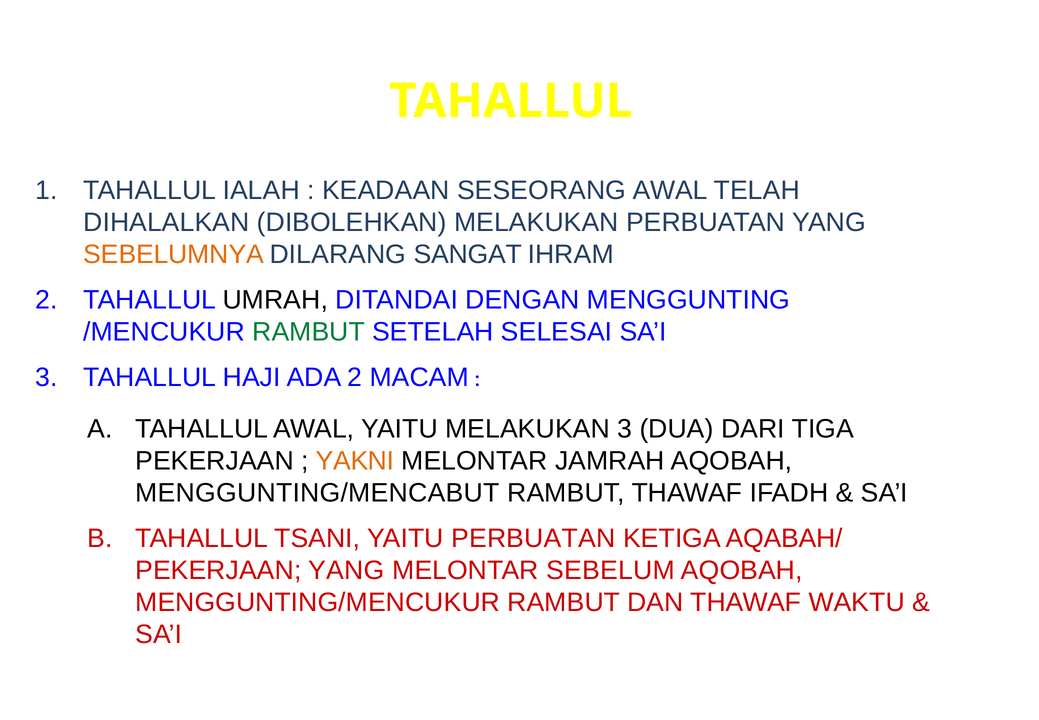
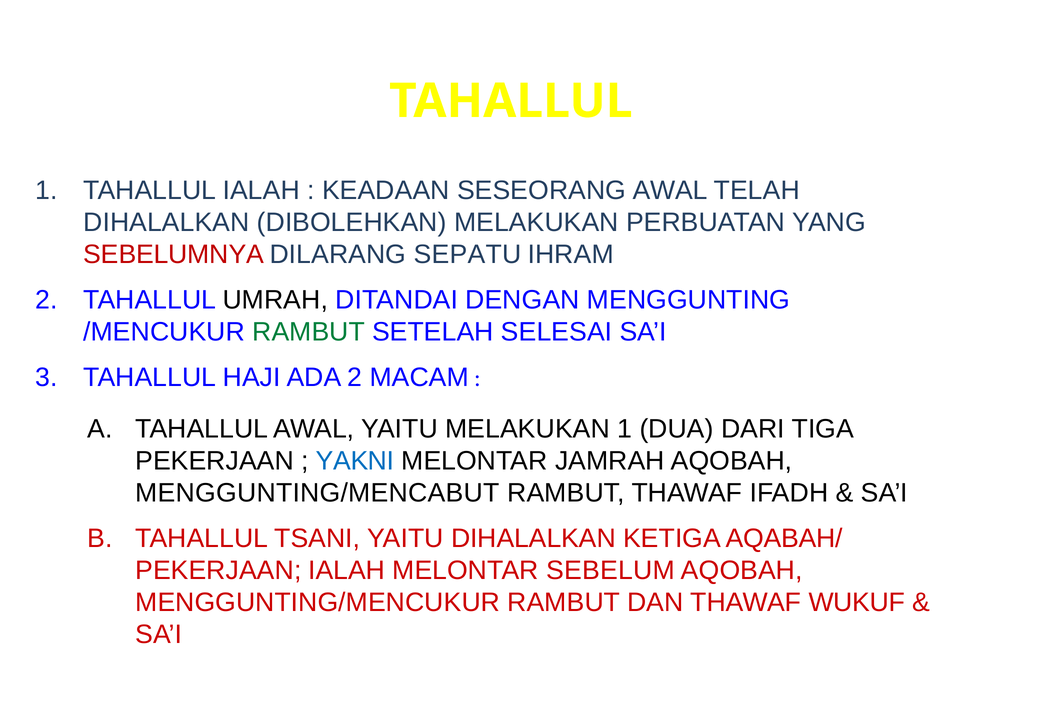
SEBELUMNYA colour: orange -> red (174, 254)
SANGAT: SANGAT -> SEPATU (468, 254)
MELAKUKAN 3: 3 -> 1 (625, 428)
YAKNI colour: orange -> blue (355, 460)
YAITU PERBUATAN: PERBUATAN -> DIHALALKAN (533, 538)
PEKERJAAN YANG: YANG -> IALAH (347, 570)
WAKTU: WAKTU -> WUKUF (857, 602)
